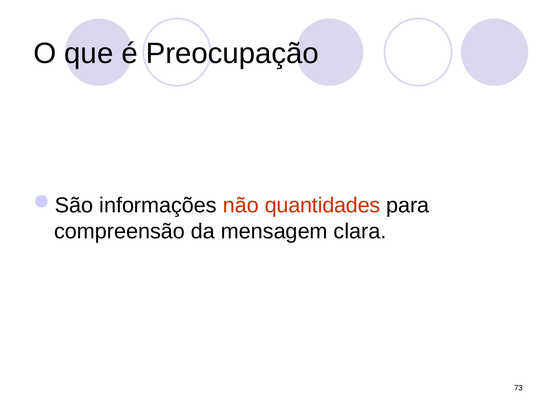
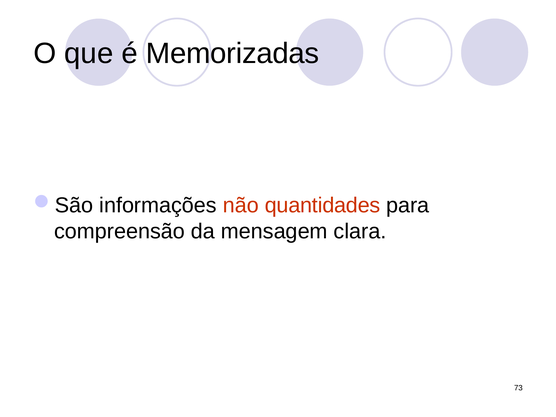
Preocupação: Preocupação -> Memorizadas (233, 53)
